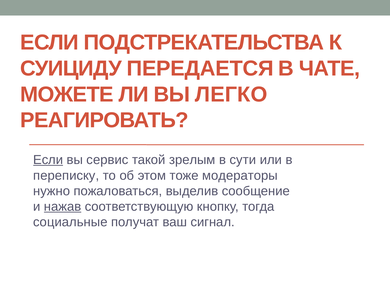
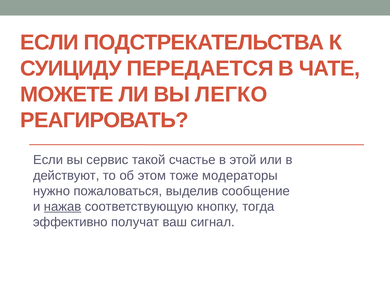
Если underline: present -> none (48, 160)
зрелым: зрелым -> счастье (192, 160)
сути: сути -> этой (243, 160)
переписку: переписку -> действуют (66, 176)
социальные: социальные -> эффективно (70, 223)
